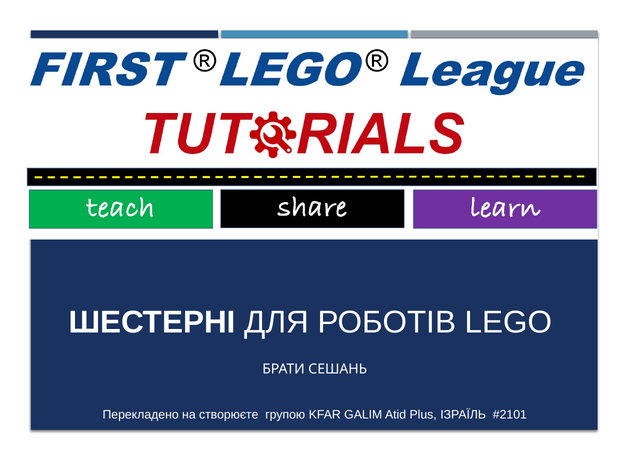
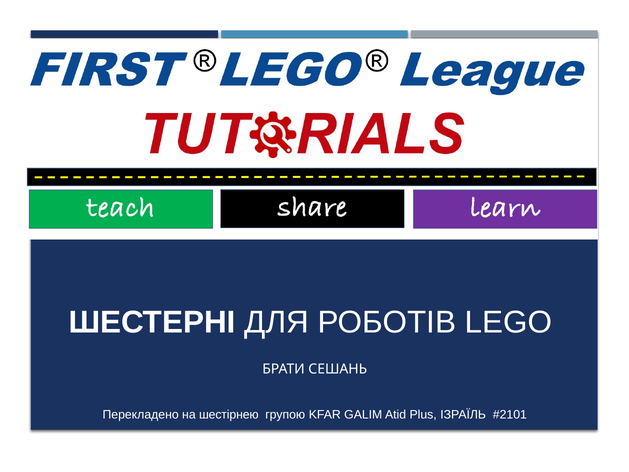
створюєте: створюєте -> шестірнею (229, 415)
